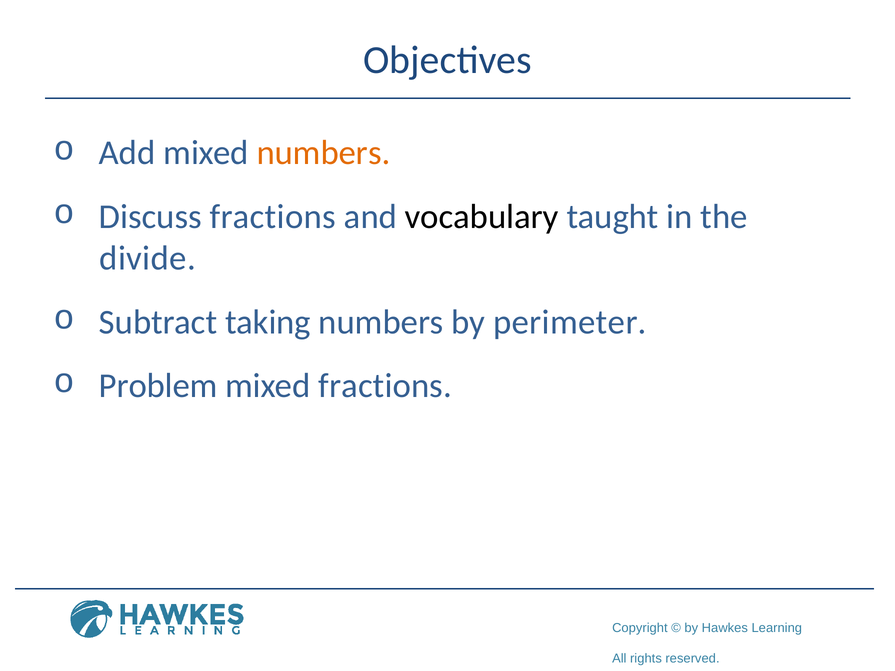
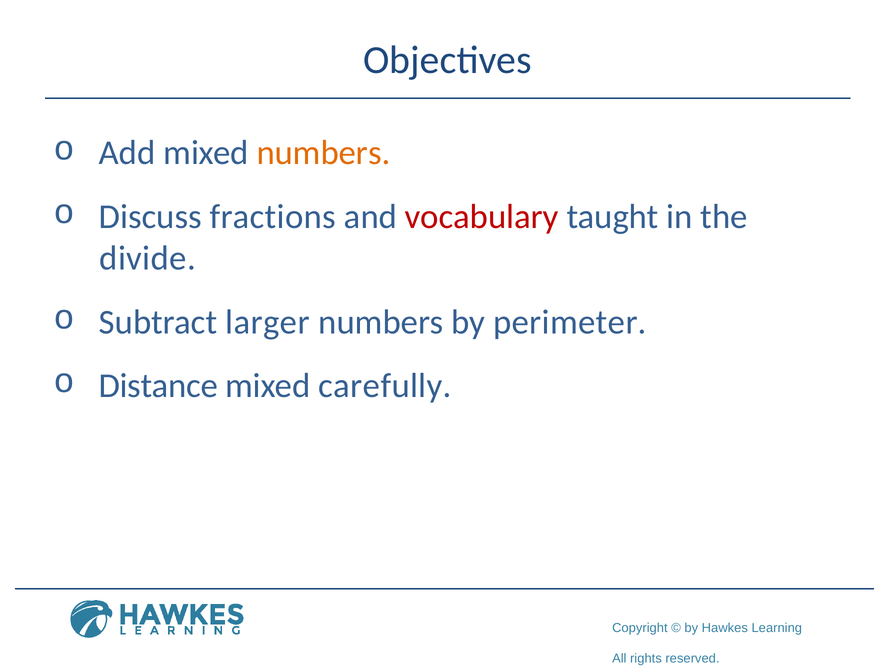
vocabulary colour: black -> red (482, 217)
taking: taking -> larger (268, 322)
Problem: Problem -> Distance (158, 386)
mixed fractions: fractions -> carefully (385, 386)
